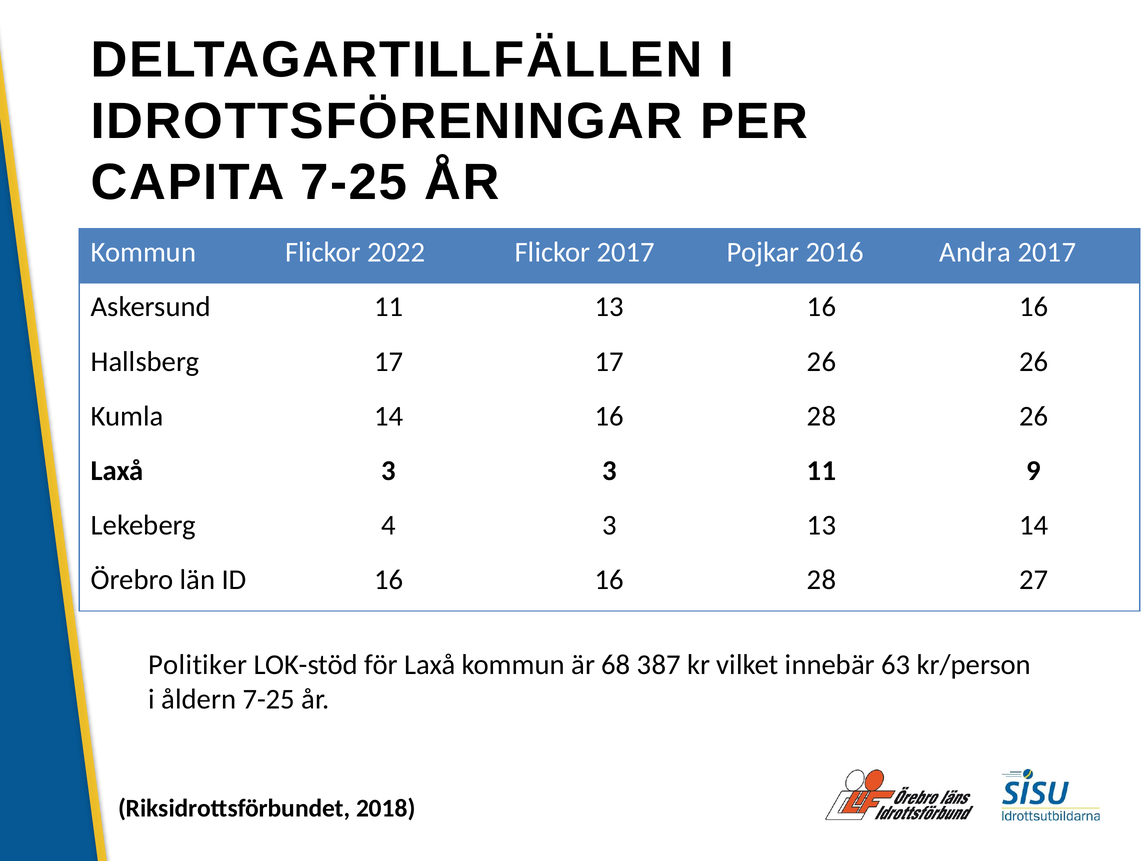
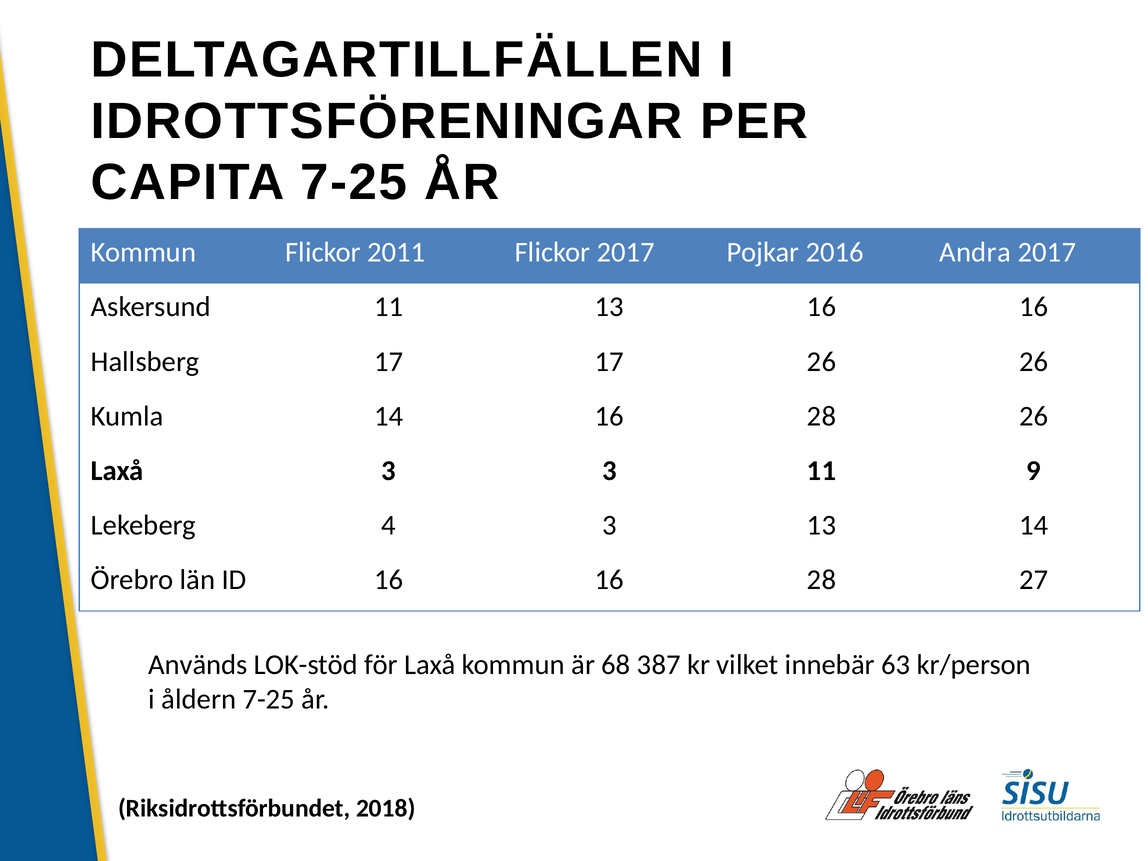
2022: 2022 -> 2011 (396, 252)
Politiker: Politiker -> Används (198, 665)
